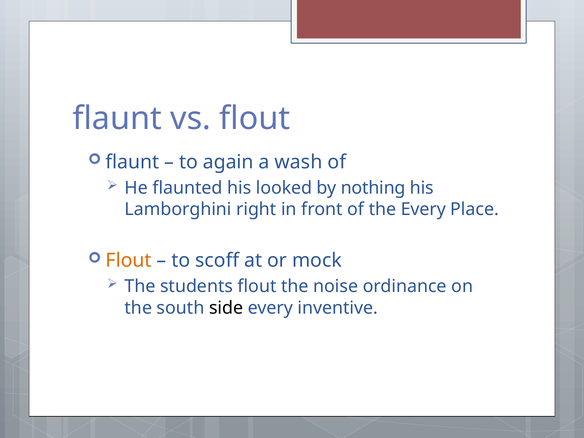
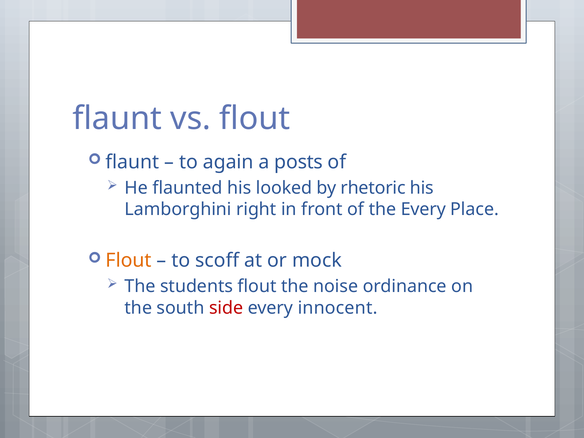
wash: wash -> posts (299, 162)
nothing: nothing -> rhetoric (373, 188)
side colour: black -> red (226, 308)
inventive: inventive -> innocent (338, 308)
